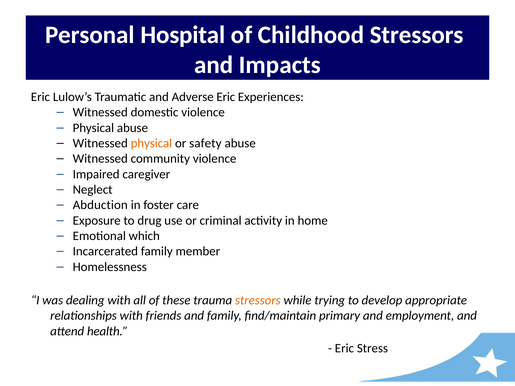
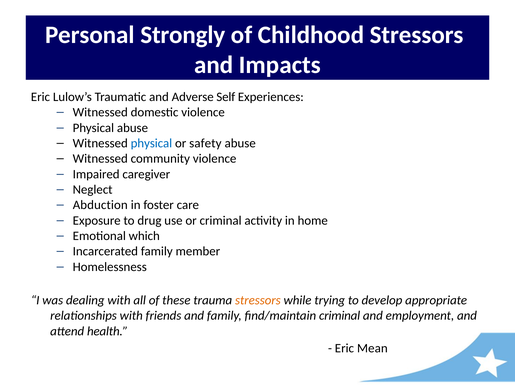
Hospital: Hospital -> Strongly (183, 35)
Adverse Eric: Eric -> Self (226, 97)
physical colour: orange -> blue (151, 143)
find/maintain primary: primary -> criminal (340, 316)
Stress: Stress -> Mean (372, 348)
